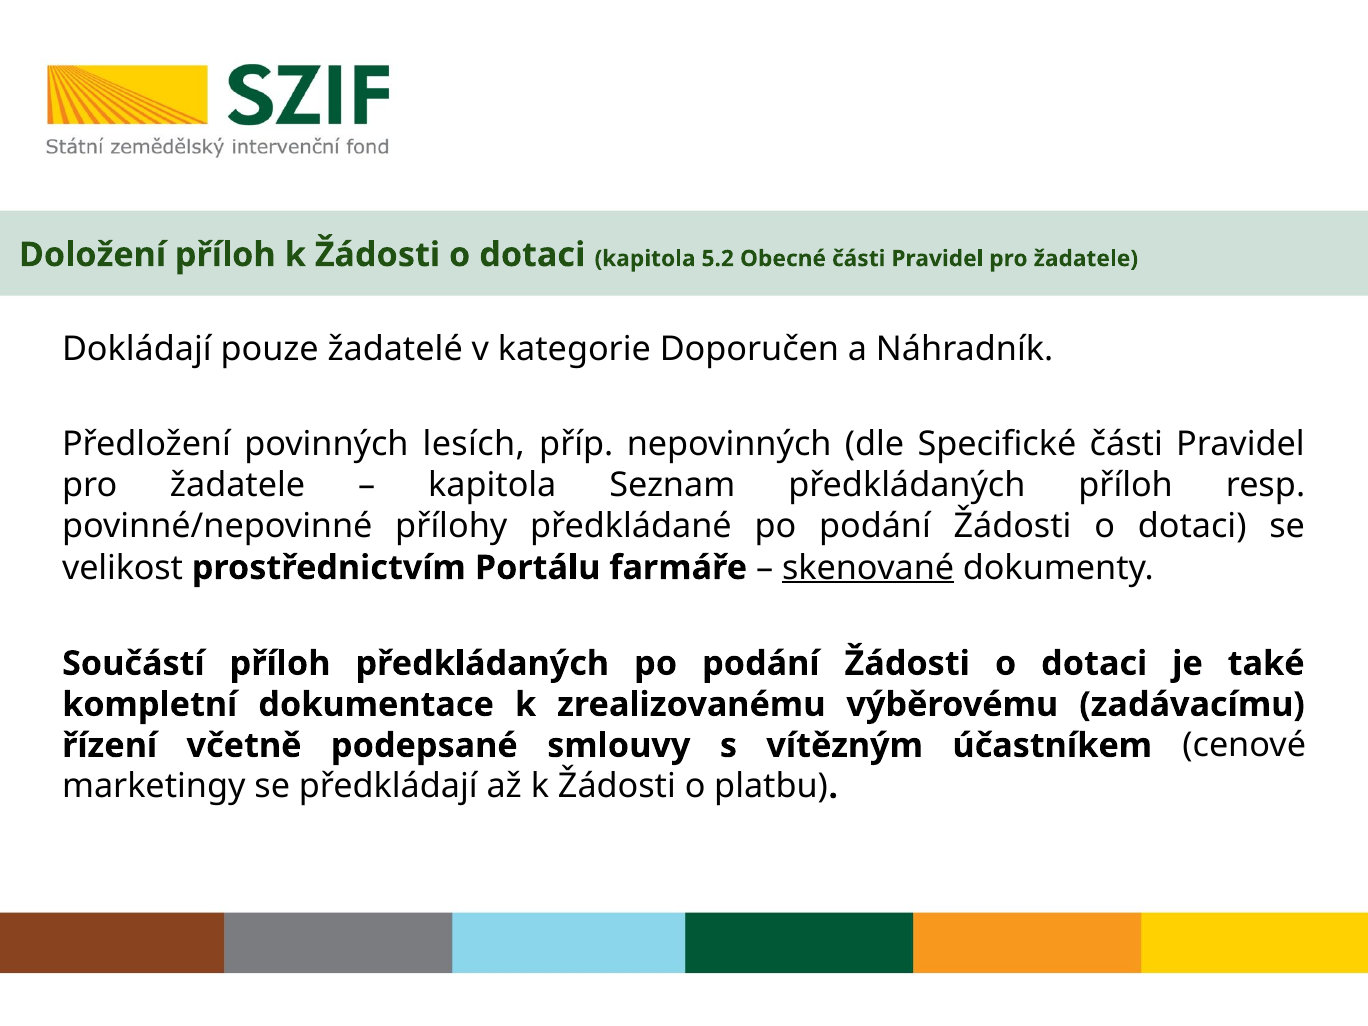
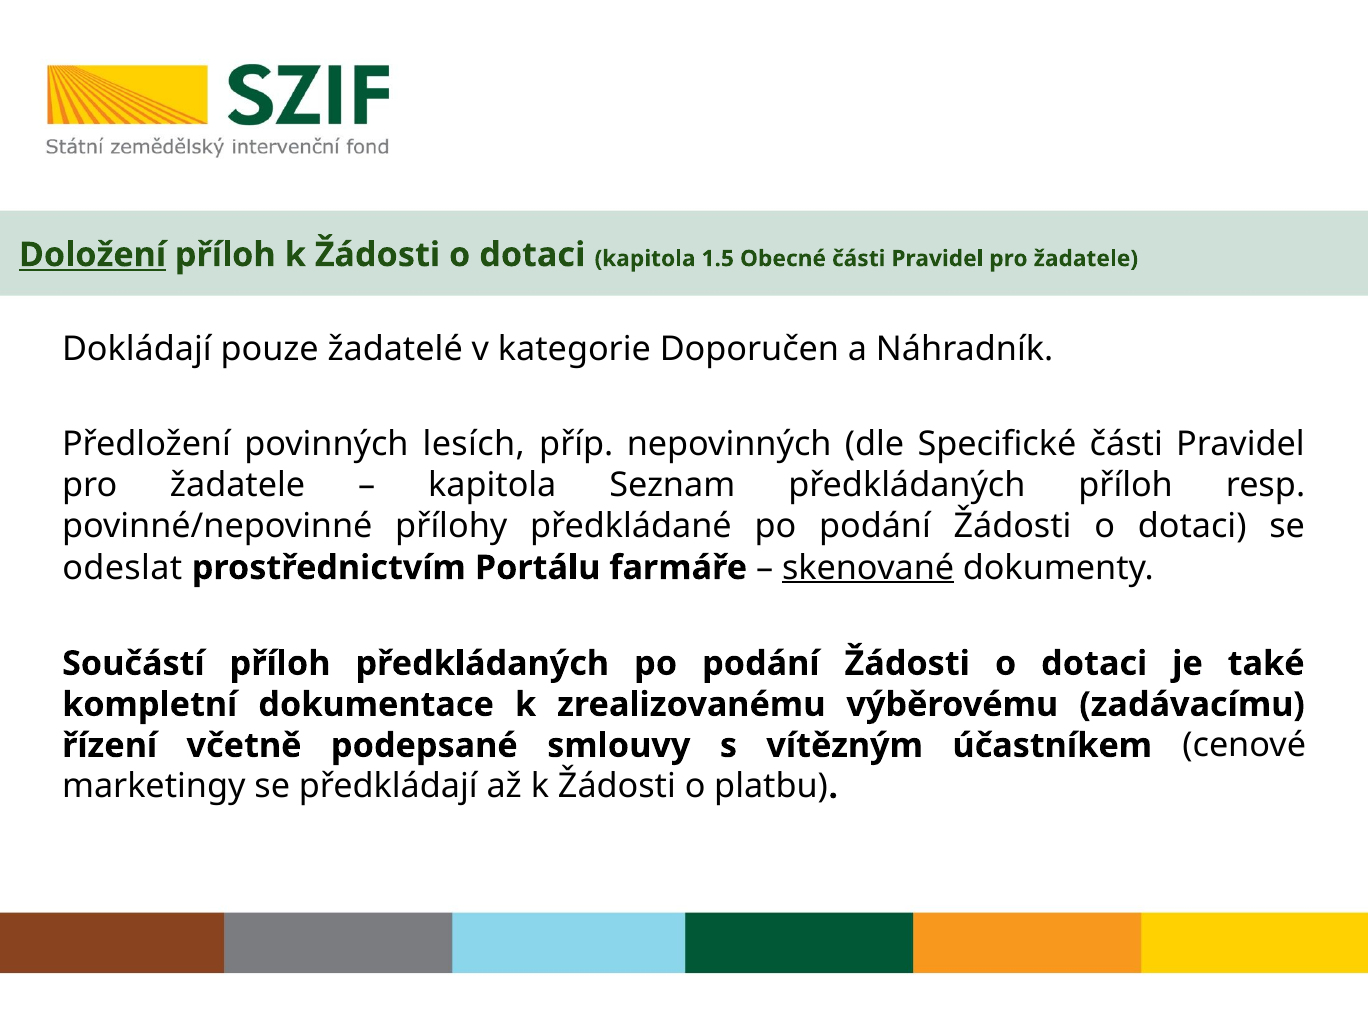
Doložení underline: none -> present (92, 255)
5.2: 5.2 -> 1.5 (718, 259)
velikost: velikost -> odeslat (122, 568)
